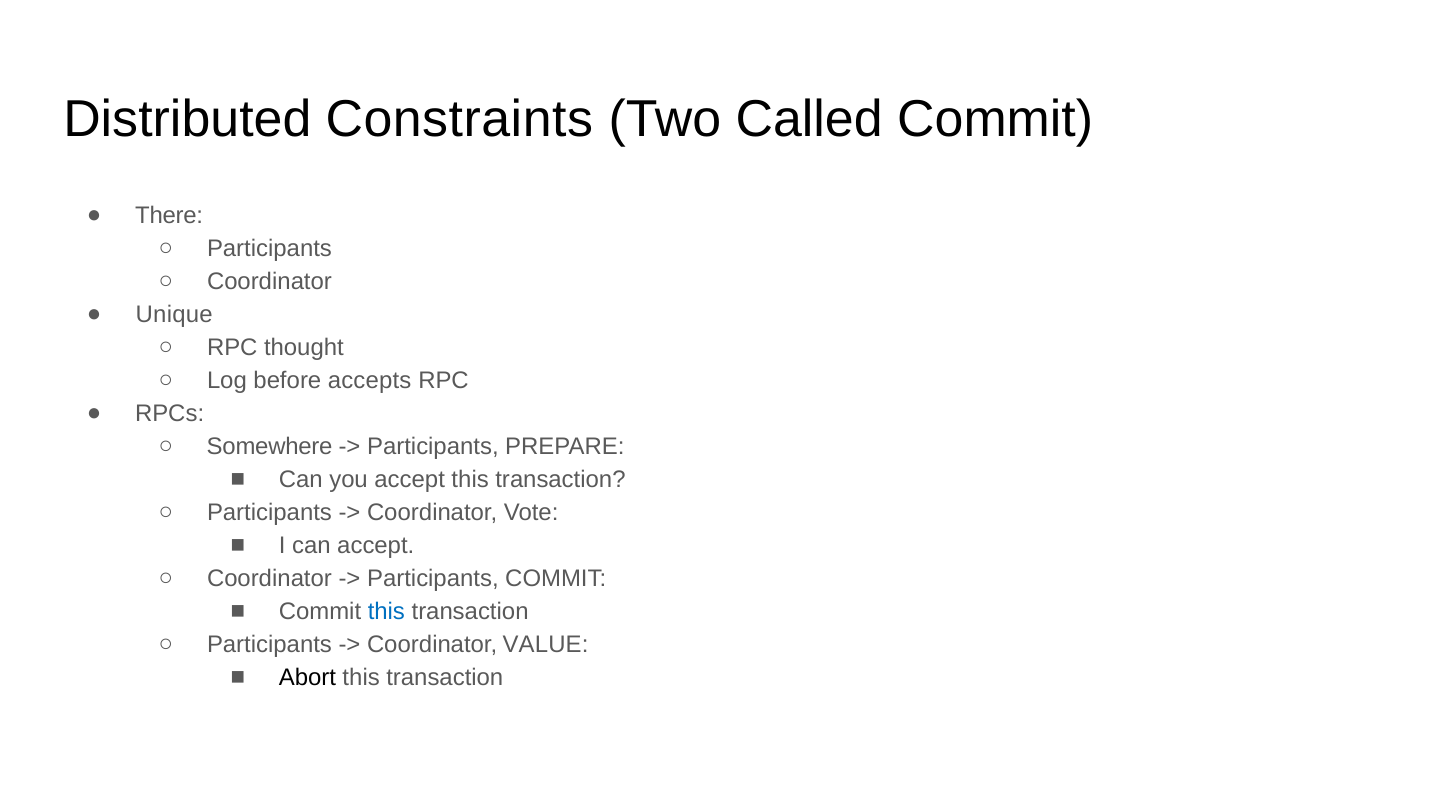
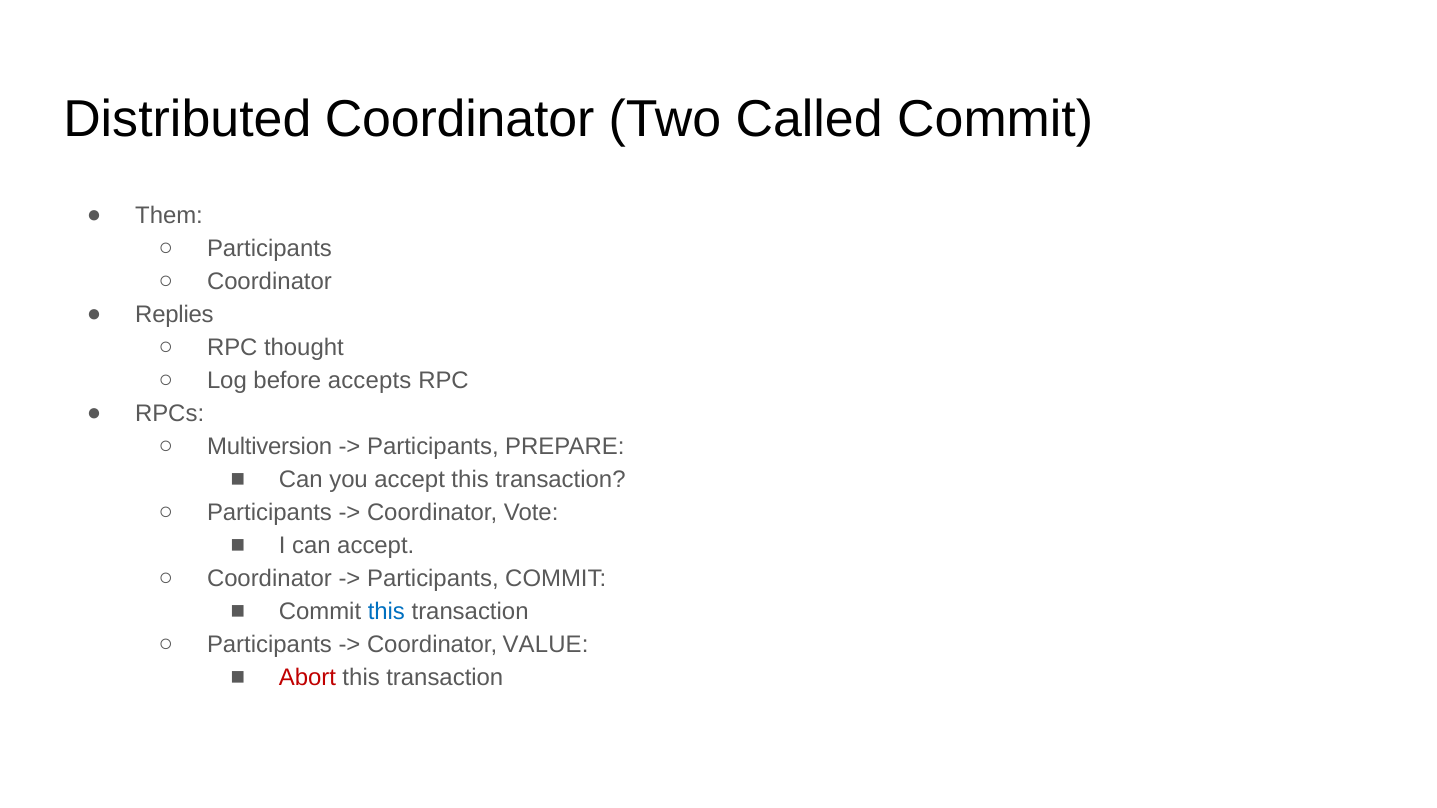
Distributed Constraints: Constraints -> Coordinator (460, 119)
There: There -> Them (169, 216)
Unique: Unique -> Replies (174, 315)
Somewhere: Somewhere -> Multiversion (270, 447)
Abort colour: black -> red (307, 678)
